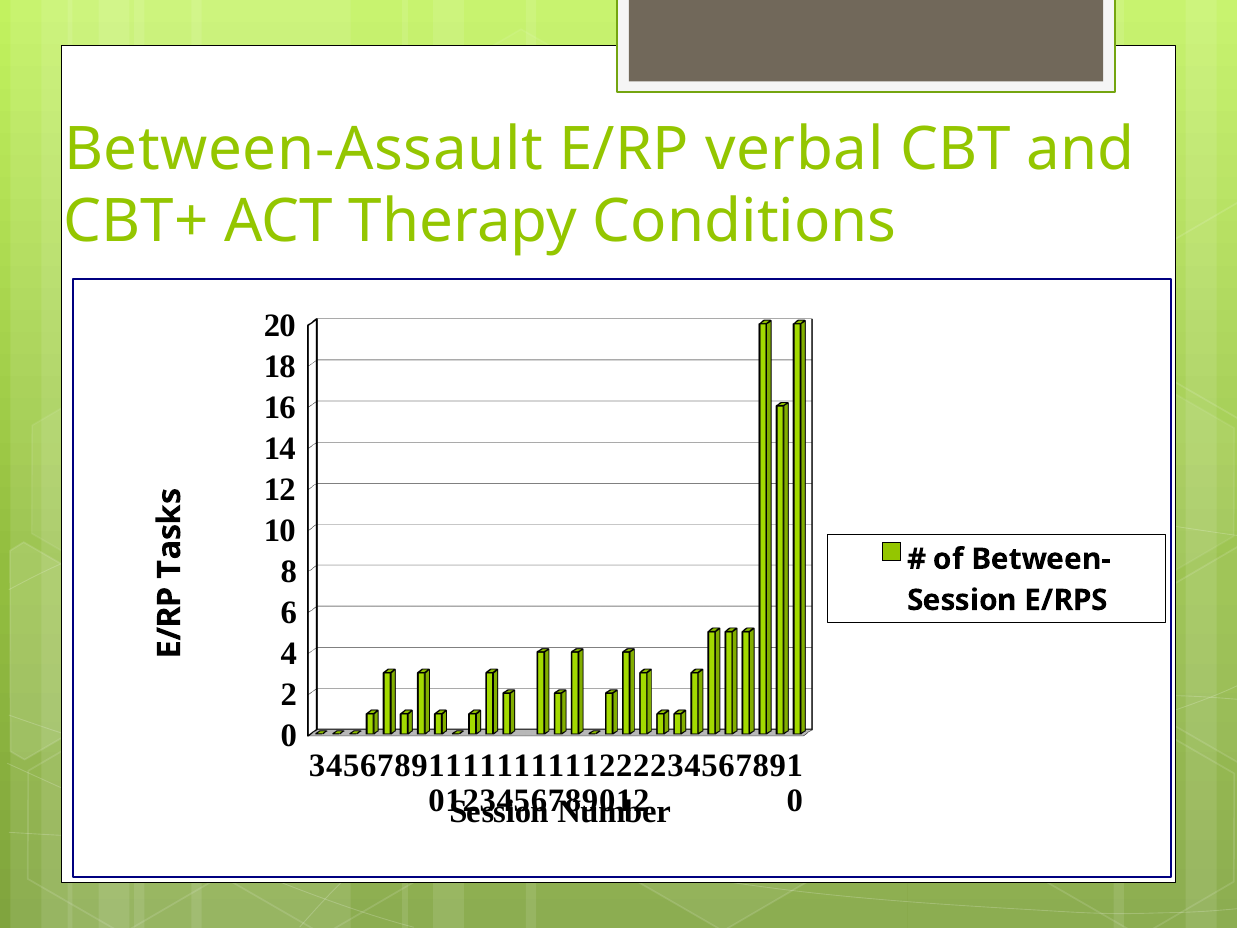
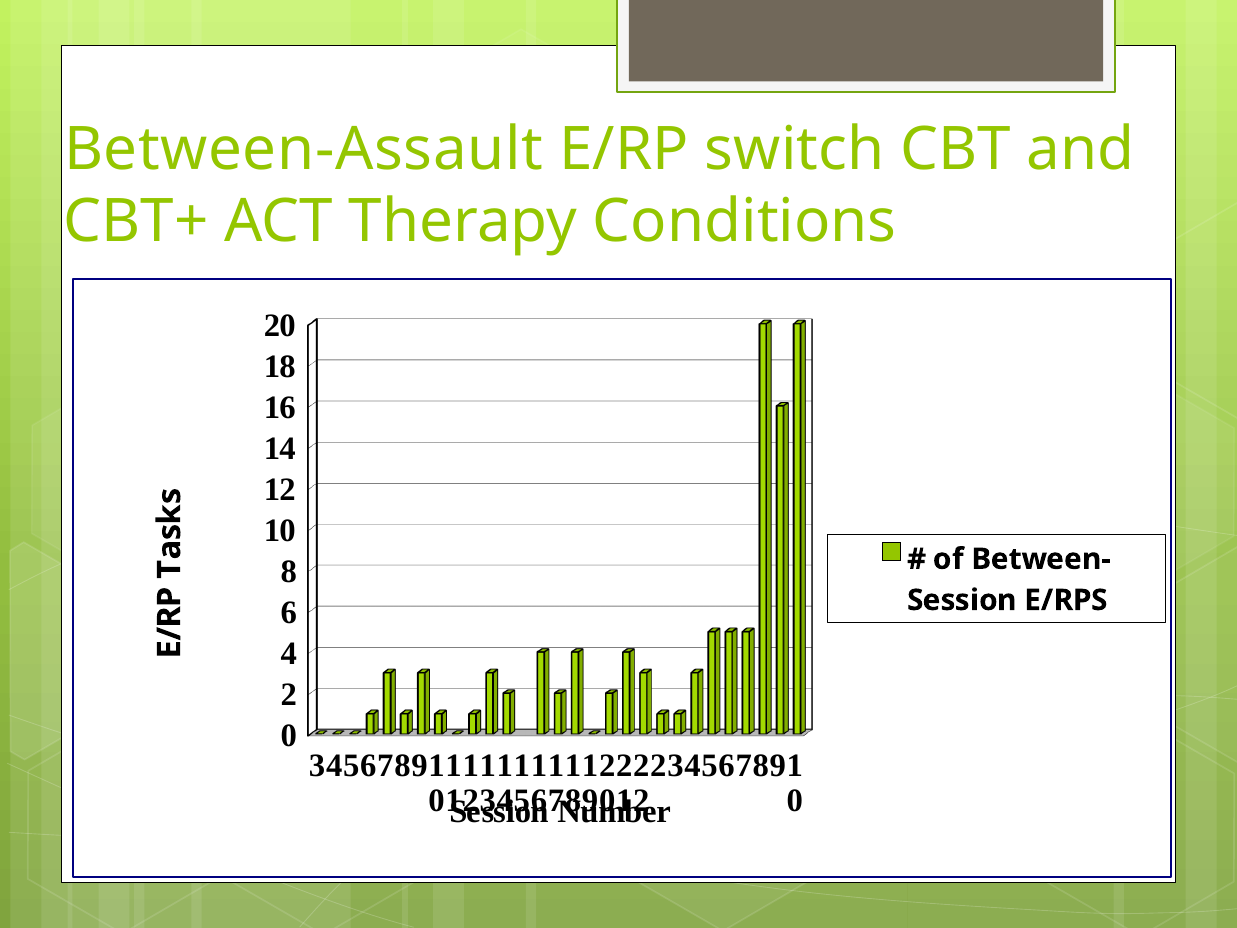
verbal: verbal -> switch (795, 150)
